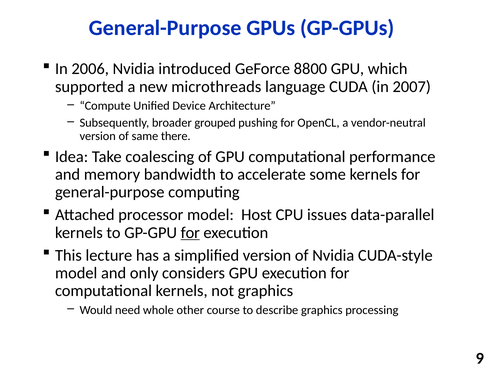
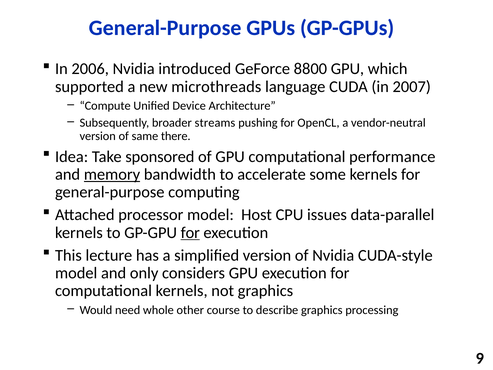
grouped: grouped -> streams (215, 123)
coalescing: coalescing -> sponsored (160, 157)
memory underline: none -> present (112, 174)
